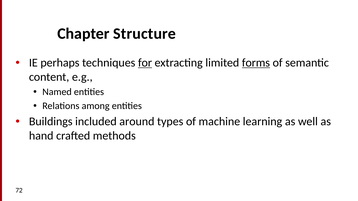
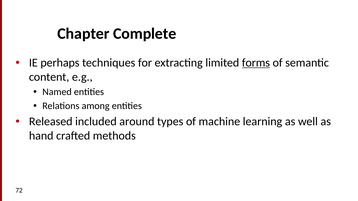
Structure: Structure -> Complete (145, 34)
for underline: present -> none (145, 63)
Buildings: Buildings -> Released (51, 122)
